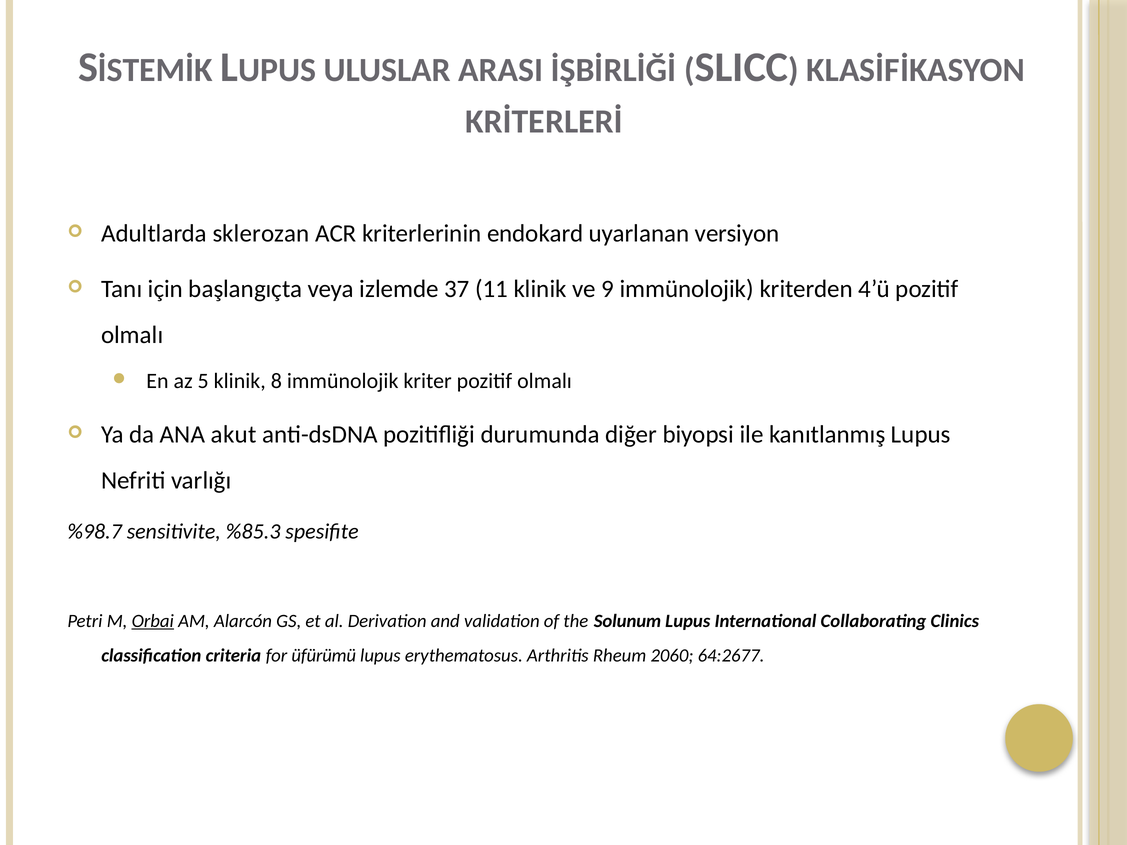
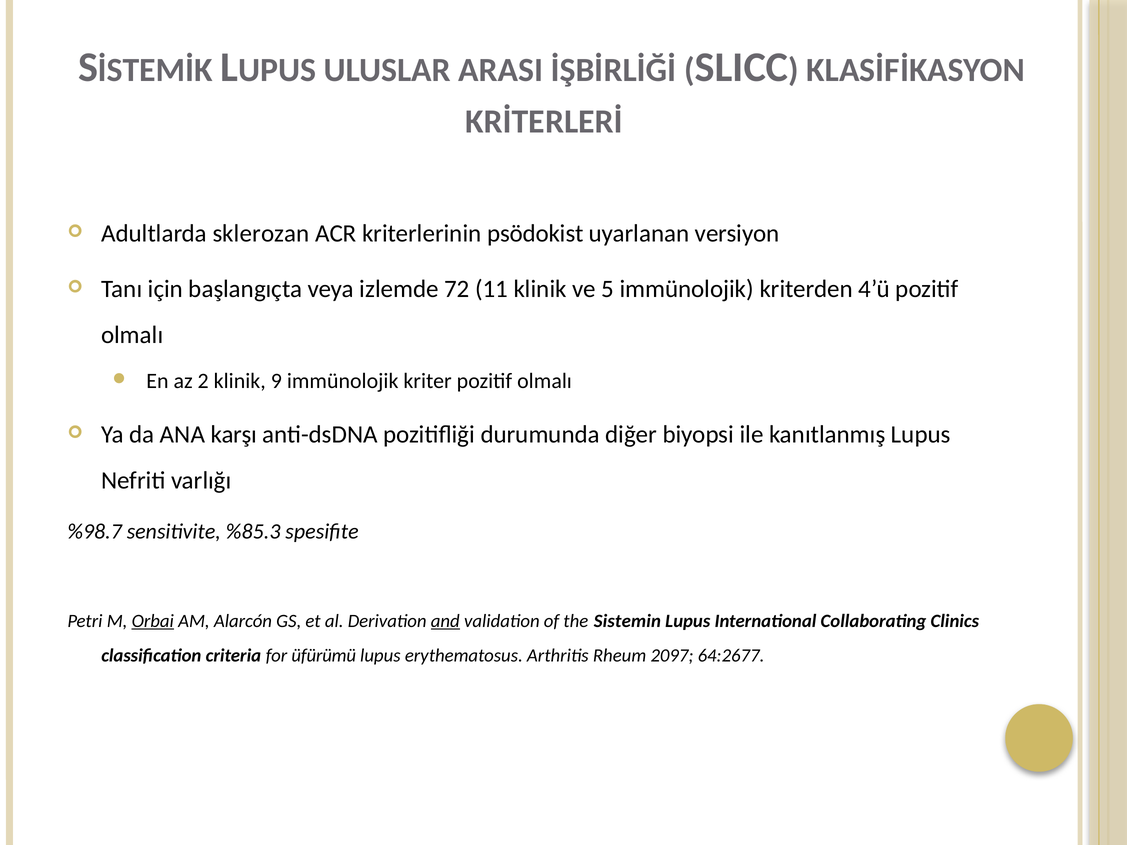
endokard: endokard -> psödokist (535, 234)
37: 37 -> 72 (457, 289)
9: 9 -> 5 (608, 289)
5: 5 -> 2 (203, 381)
8: 8 -> 9 (276, 381)
akut: akut -> karşı (234, 435)
and underline: none -> present (445, 621)
Solunum: Solunum -> Sistemin (627, 621)
2060: 2060 -> 2097 (672, 656)
